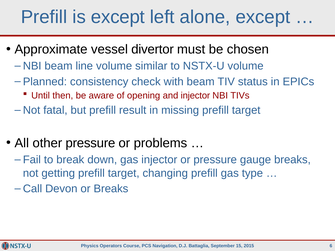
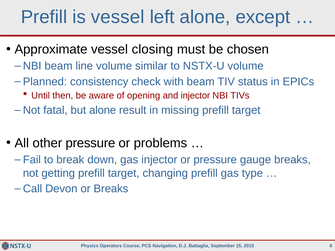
is except: except -> vessel (118, 17)
divertor: divertor -> closing (152, 49)
but prefill: prefill -> alone (103, 110)
